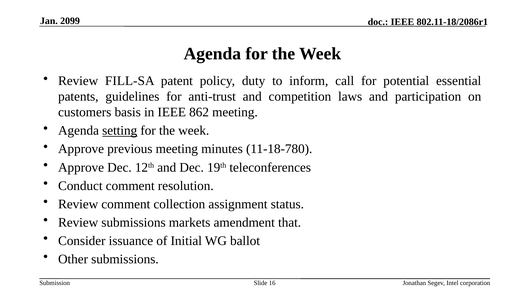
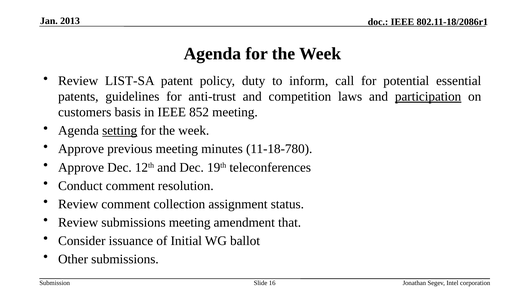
2099: 2099 -> 2013 (70, 21)
FILL-SA: FILL-SA -> LIST-SA (130, 81)
participation underline: none -> present (428, 97)
862: 862 -> 852 (199, 112)
submissions markets: markets -> meeting (190, 223)
